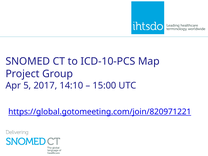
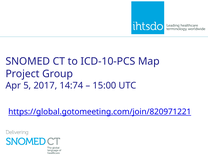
14:10: 14:10 -> 14:74 (71, 86)
